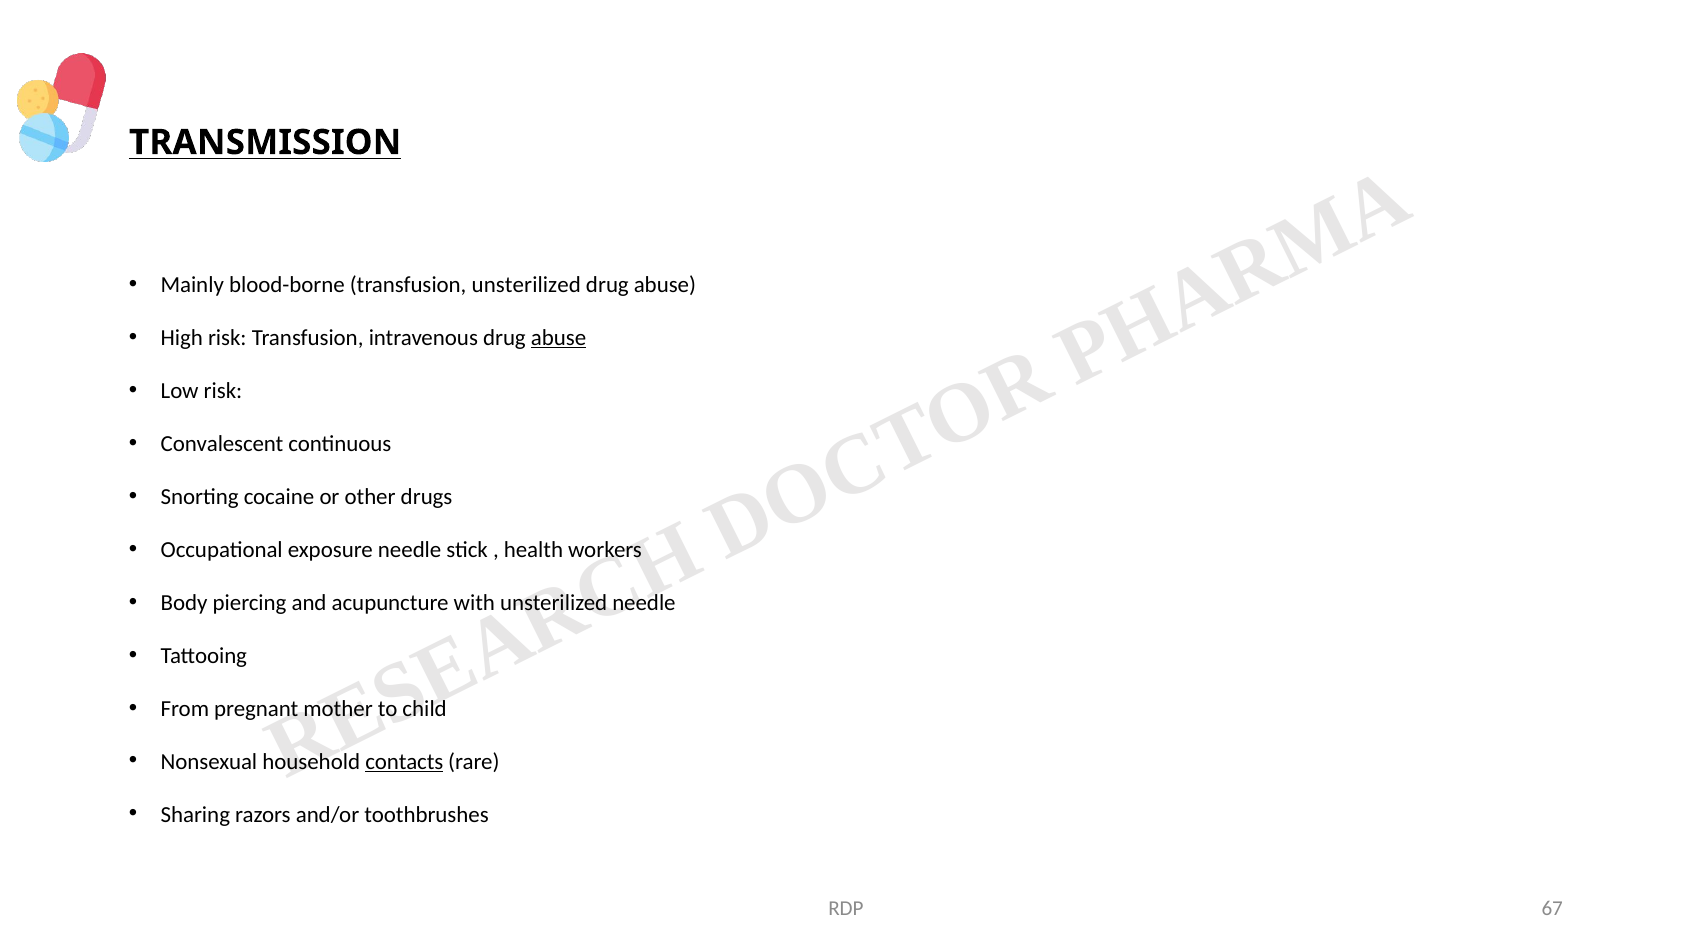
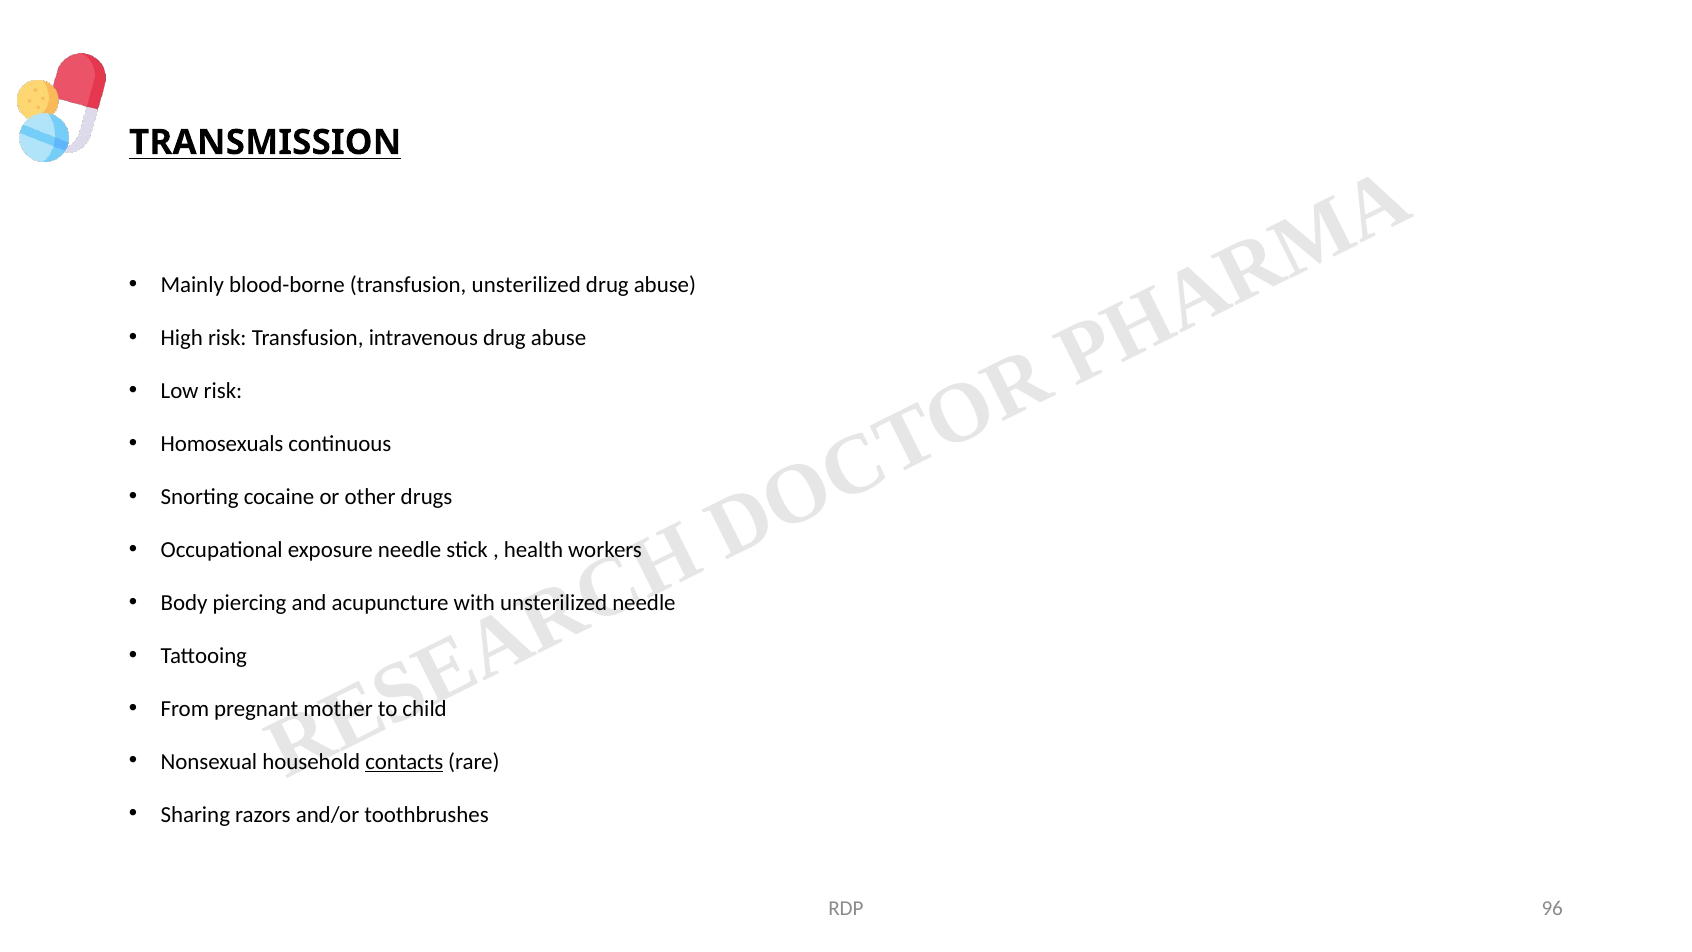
abuse underline: present -> none (559, 338)
Convalescent: Convalescent -> Homosexuals (222, 444)
67: 67 -> 96 (1552, 909)
